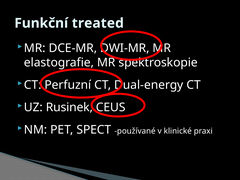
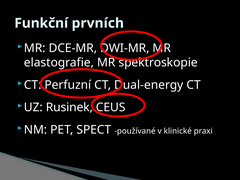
treated: treated -> prvních (98, 23)
